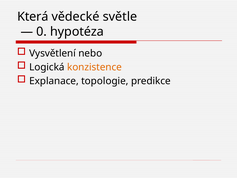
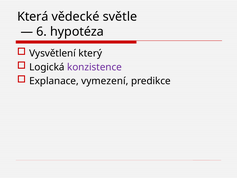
0: 0 -> 6 (42, 32)
nebo: nebo -> který (90, 53)
konzistence colour: orange -> purple (94, 67)
topologie: topologie -> vymezení (105, 81)
